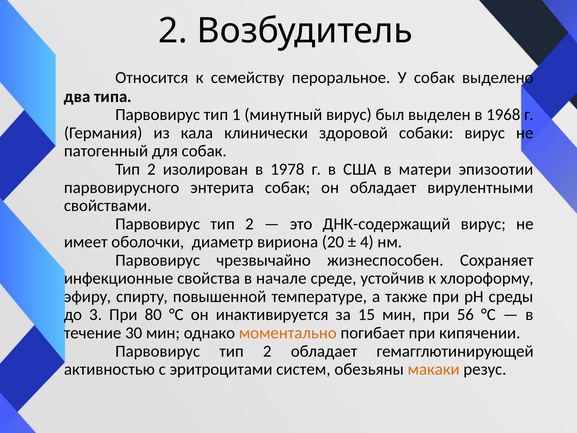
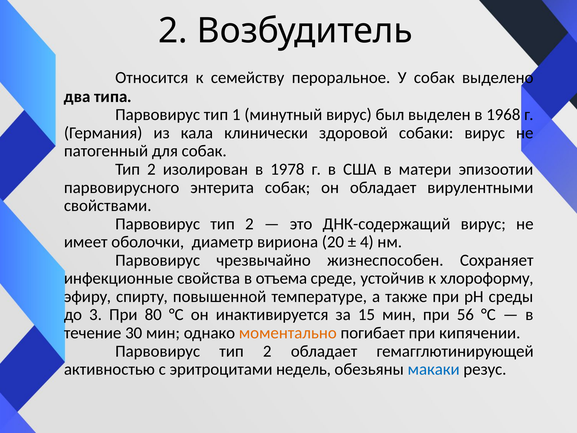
начале: начале -> отъема (281, 278)
систем: систем -> недель (304, 369)
макаки colour: orange -> blue (434, 369)
